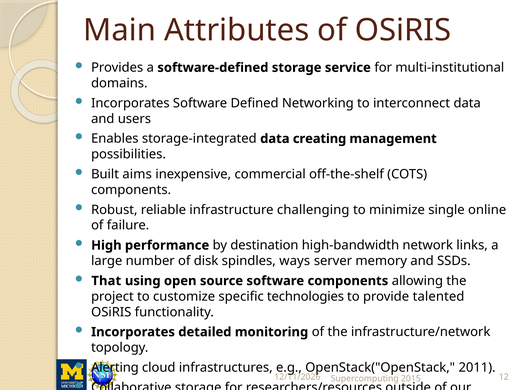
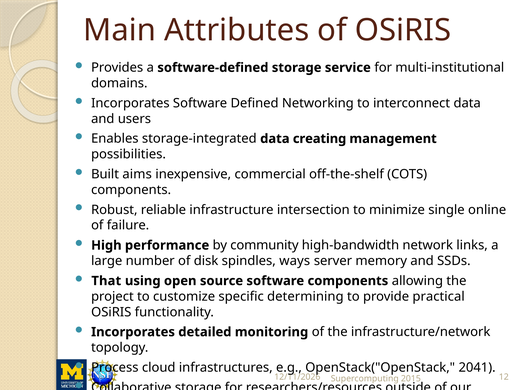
challenging: challenging -> intersection (313, 210)
destination: destination -> community (264, 246)
technologies: technologies -> determining (305, 297)
talented: talented -> practical (439, 297)
Alerting: Alerting -> Process (115, 368)
2011: 2011 -> 2041 (477, 368)
